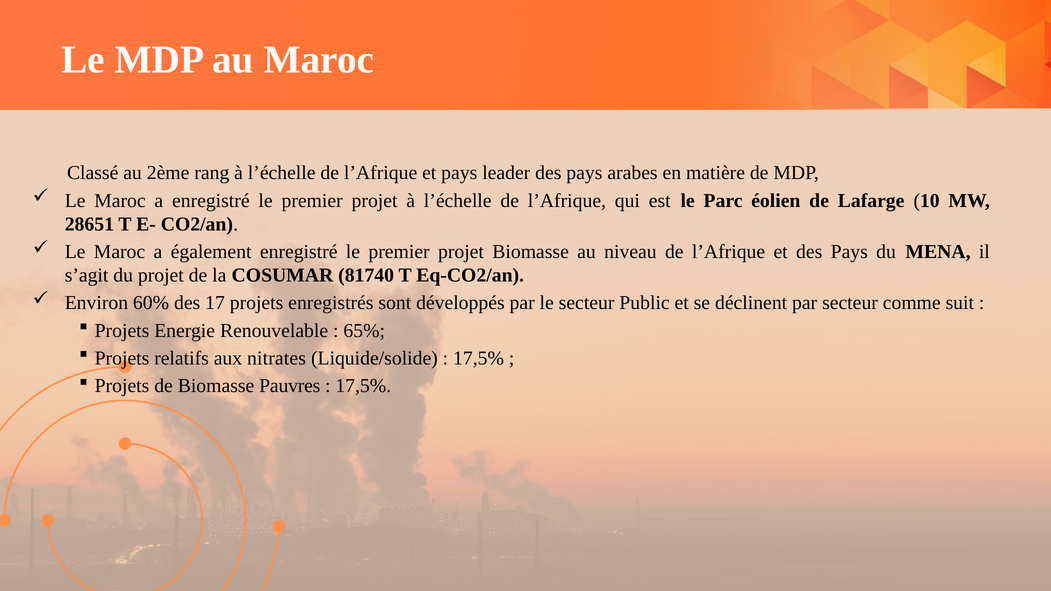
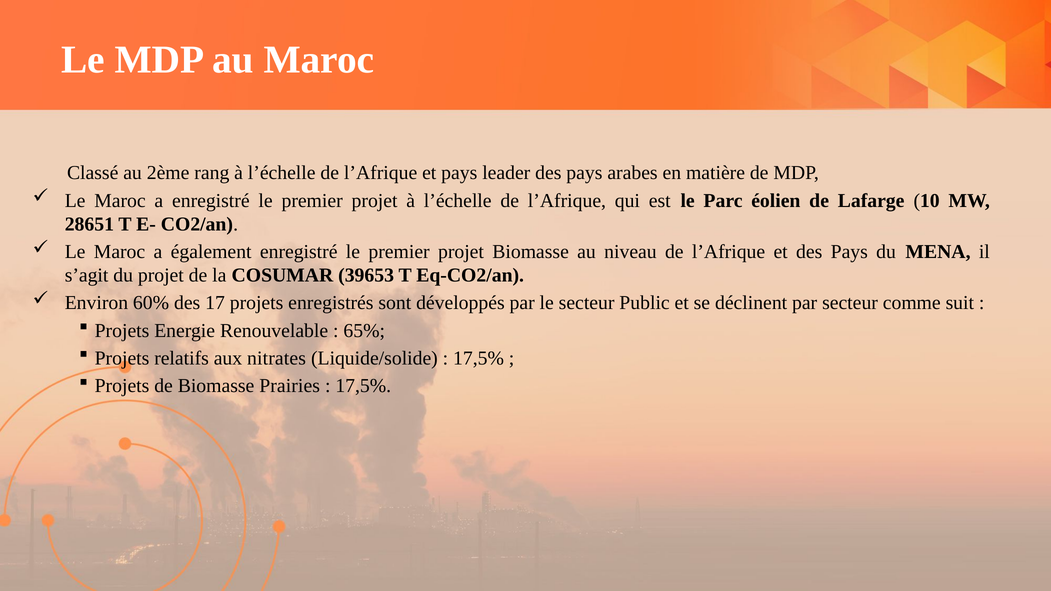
81740: 81740 -> 39653 (366, 275)
Pauvres: Pauvres -> Prairies (290, 386)
